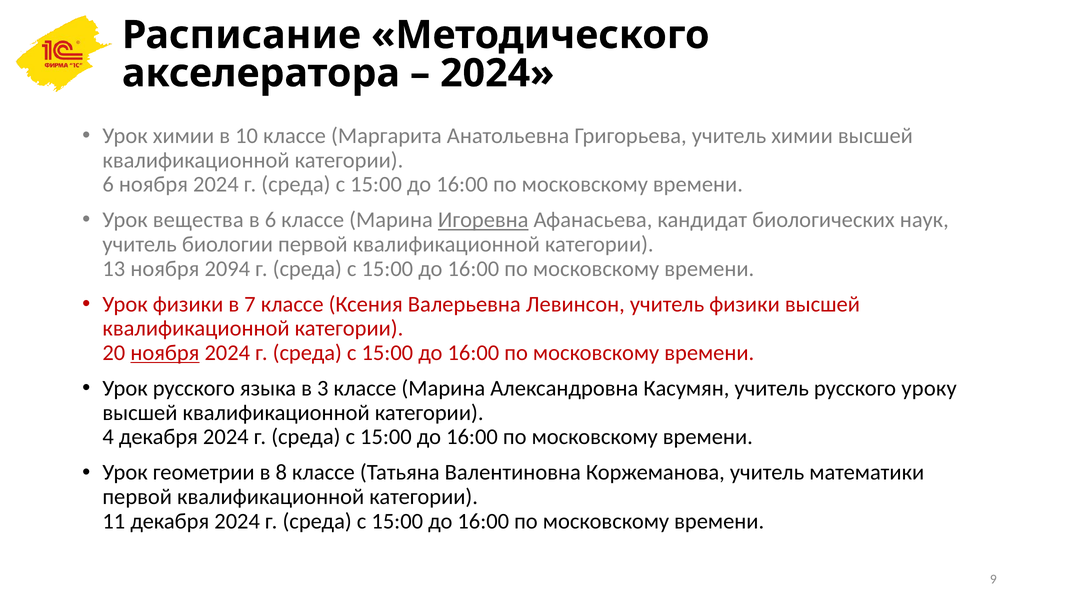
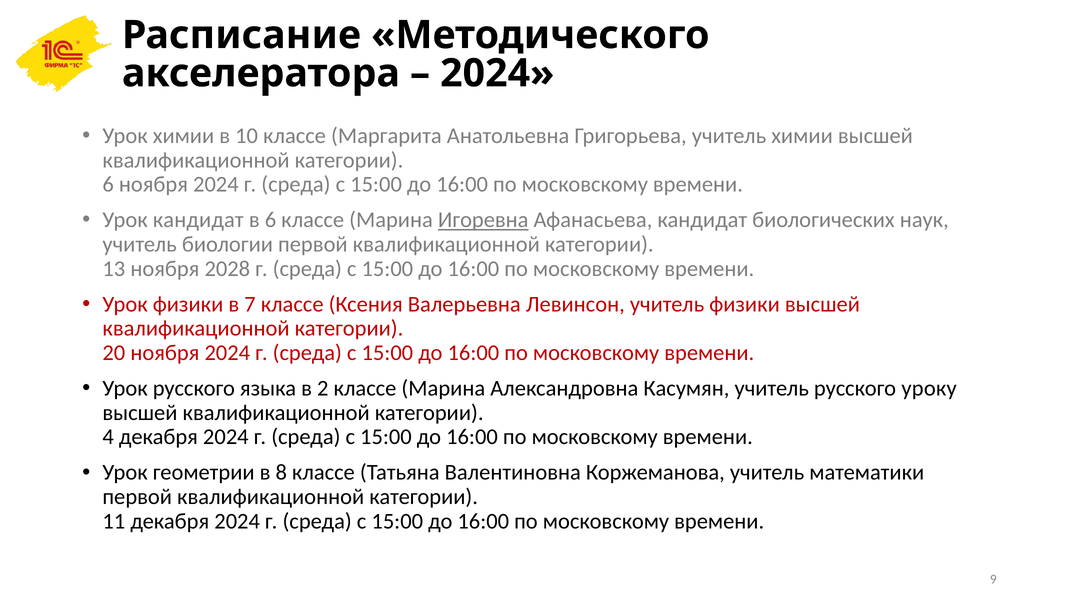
Урок вещества: вещества -> кандидат (198, 220)
2094: 2094 -> 2028 (227, 269)
ноября underline: present -> none (165, 353)
3: 3 -> 2 (323, 388)
